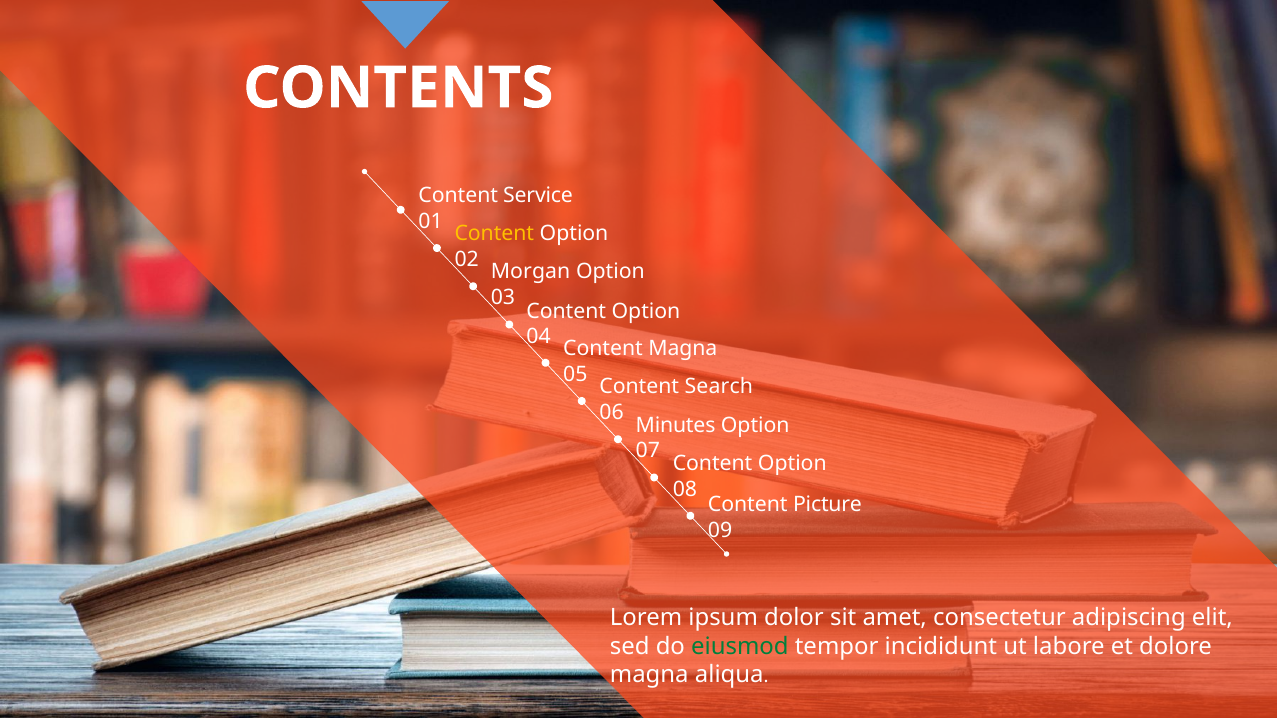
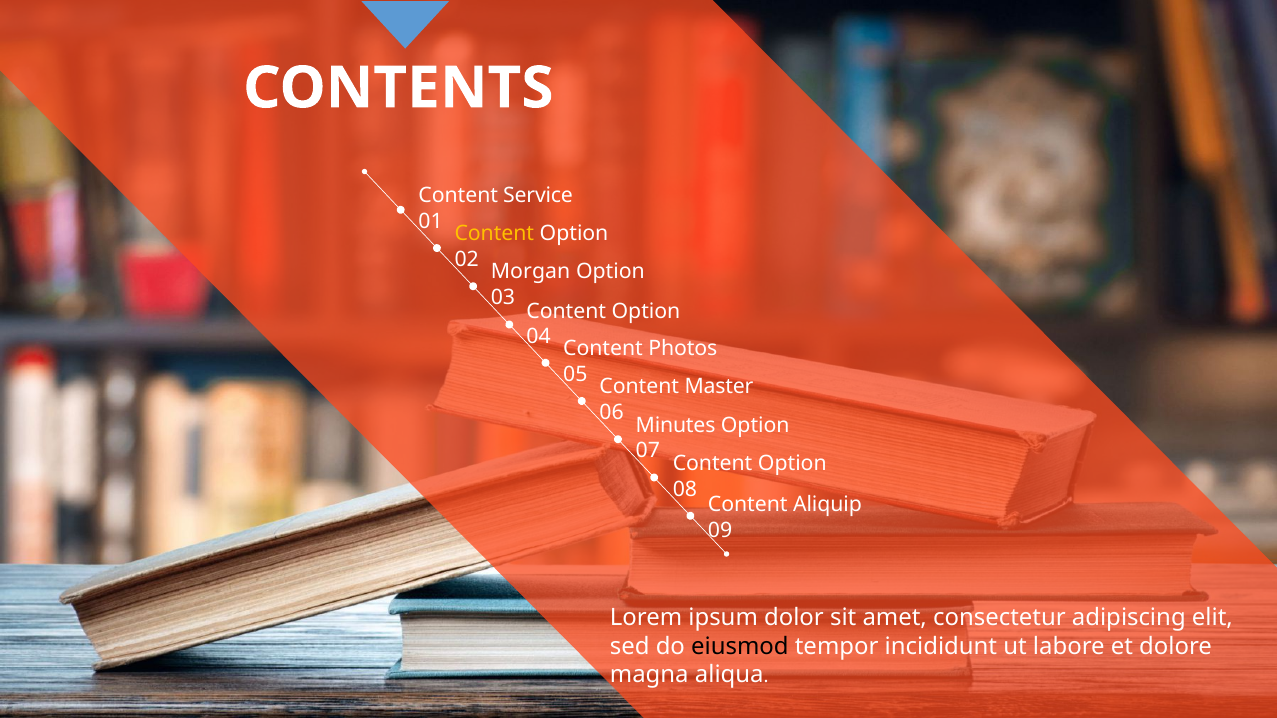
Content Magna: Magna -> Photos (683, 349)
Search: Search -> Master (719, 387)
Picture: Picture -> Aliquip (827, 505)
eiusmod colour: green -> black (740, 646)
